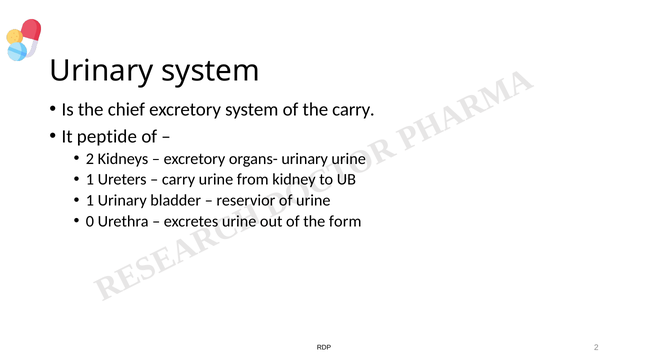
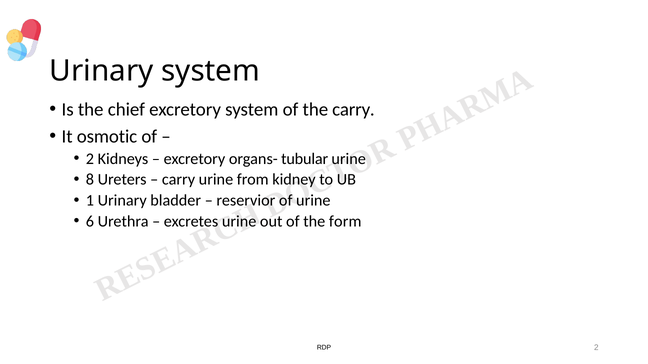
peptide: peptide -> osmotic (107, 137)
organs- urinary: urinary -> tubular (305, 159)
1: 1 -> 8 (90, 180)
0: 0 -> 6 (90, 222)
